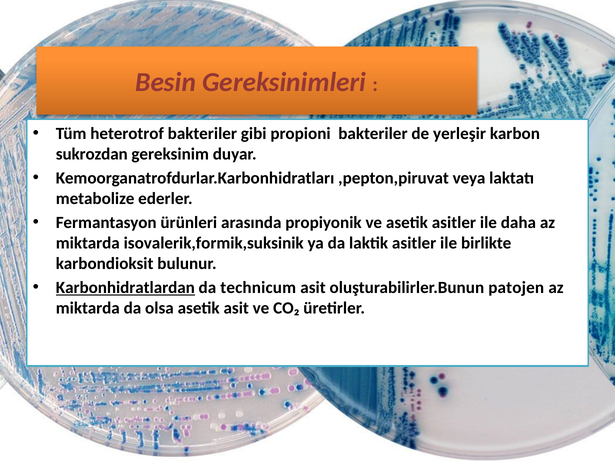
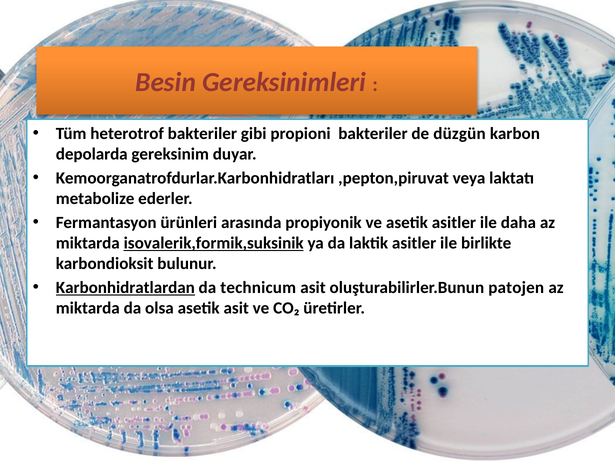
yerleşir: yerleşir -> düzgün (459, 134)
sukrozdan: sukrozdan -> depolarda (92, 154)
isovalerik,formik,suksinik underline: none -> present (214, 243)
